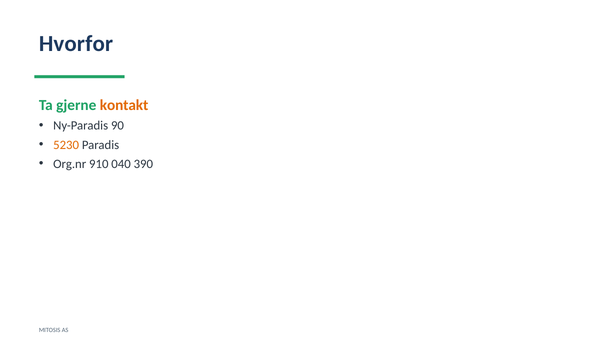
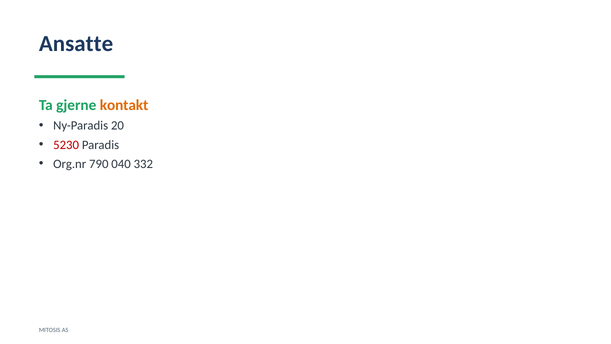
Hvorfor: Hvorfor -> Ansatte (76, 44)
90: 90 -> 20 (117, 126)
5230 colour: orange -> red (66, 145)
910: 910 -> 790 (99, 164)
390: 390 -> 332 (143, 164)
